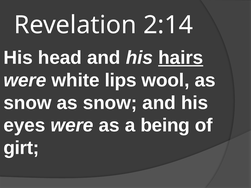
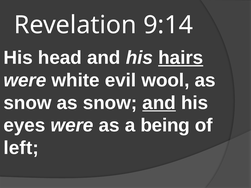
2:14: 2:14 -> 9:14 (168, 25)
lips: lips -> evil (121, 80)
and underline: none -> present (159, 103)
girt: girt -> left (21, 148)
